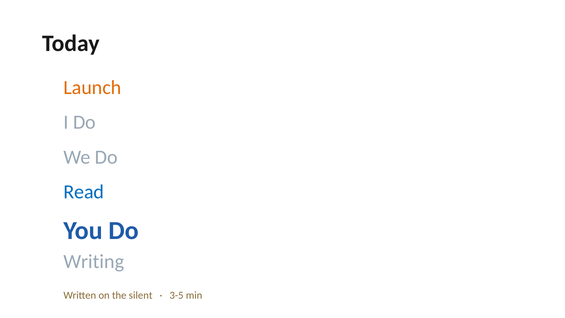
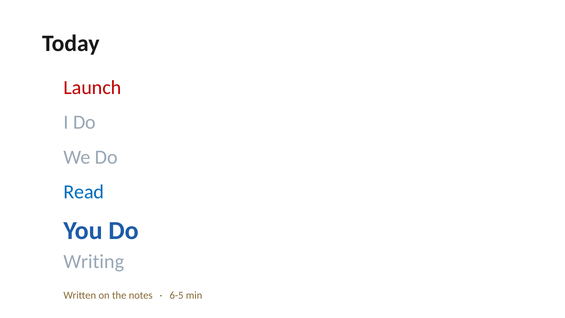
Launch colour: orange -> red (92, 88)
silent: silent -> notes (141, 295)
3-5: 3-5 -> 6-5 (176, 295)
